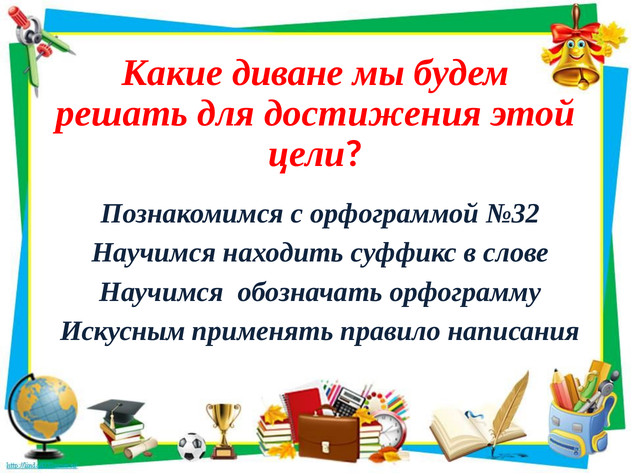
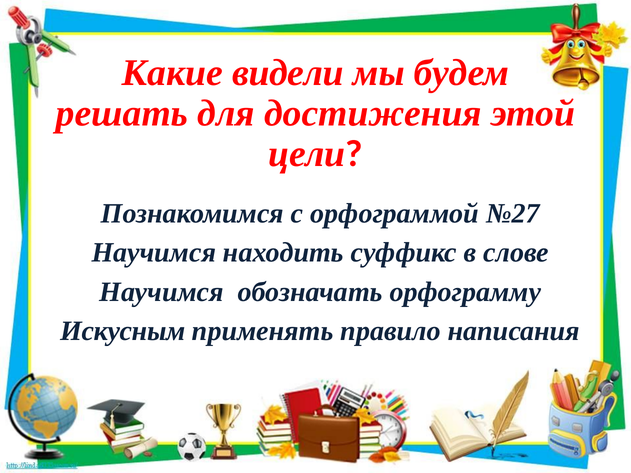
диване: диване -> видели (288, 73)
№32: №32 -> №27 (513, 213)
